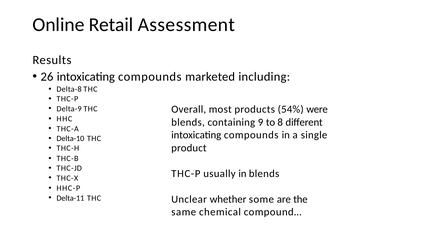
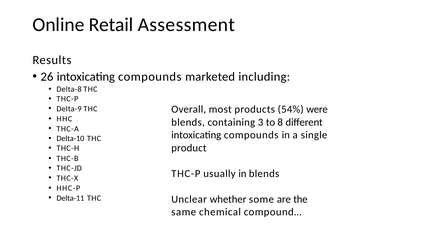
9: 9 -> 3 (261, 122)
